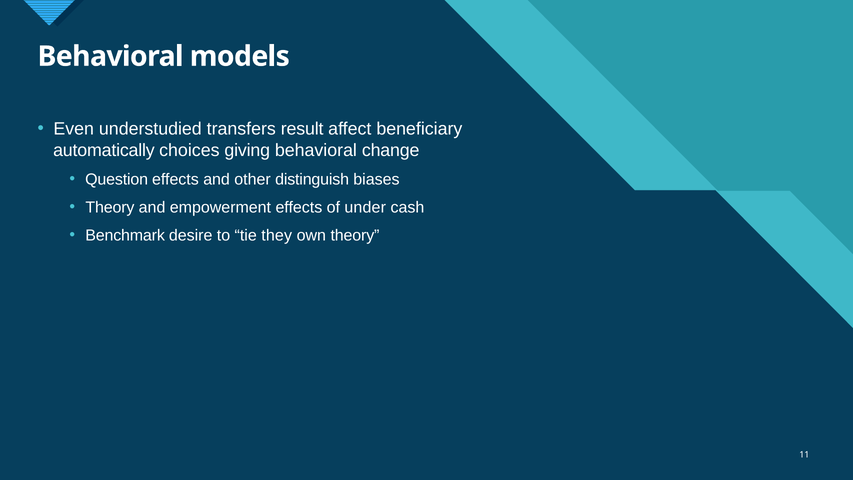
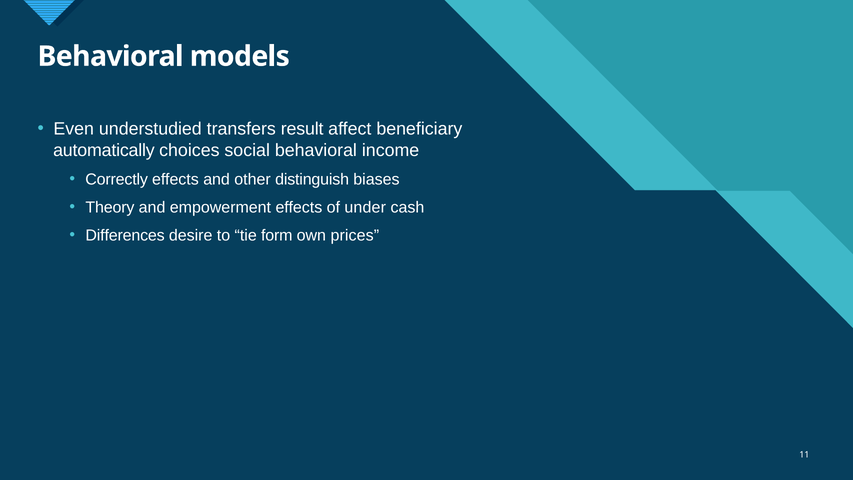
giving: giving -> social (247, 150)
change: change -> income (391, 150)
Question: Question -> Correctly (117, 179)
Benchmark: Benchmark -> Differences (125, 235)
they: they -> form (277, 235)
own theory: theory -> prices (355, 235)
